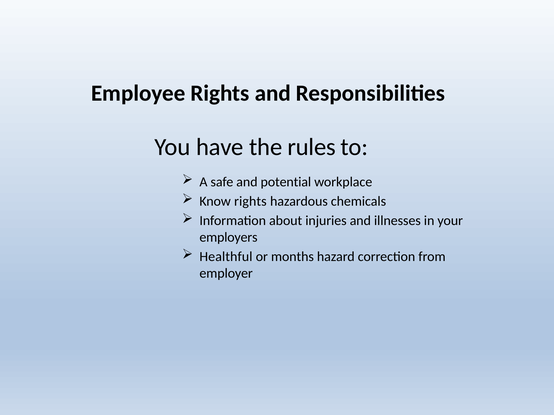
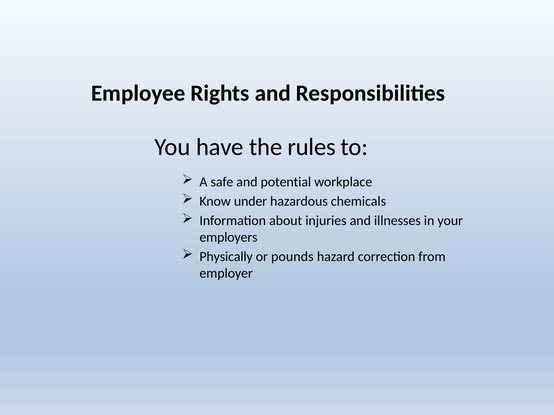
Know rights: rights -> under (251, 202)
Healthful: Healthful -> Physically (226, 257)
months: months -> pounds (292, 257)
